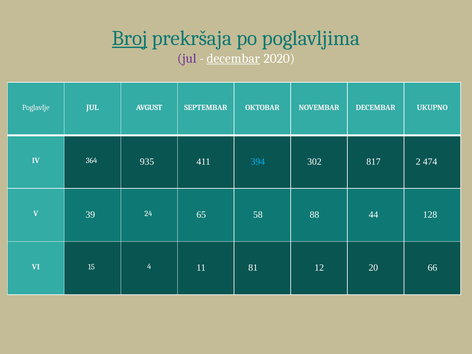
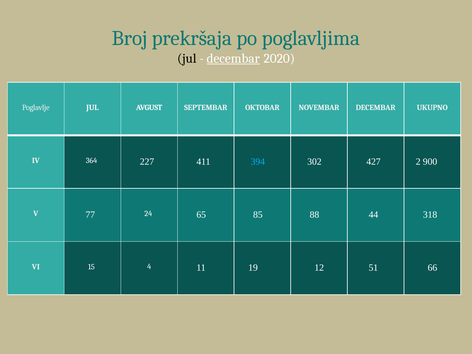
Broj underline: present -> none (130, 38)
jul colour: purple -> black (187, 58)
935: 935 -> 227 (147, 162)
817: 817 -> 427 (373, 162)
474: 474 -> 900 (430, 162)
39: 39 -> 77 (90, 215)
58: 58 -> 85 (258, 215)
128: 128 -> 318 (430, 215)
81: 81 -> 19 (253, 268)
20: 20 -> 51 (373, 268)
